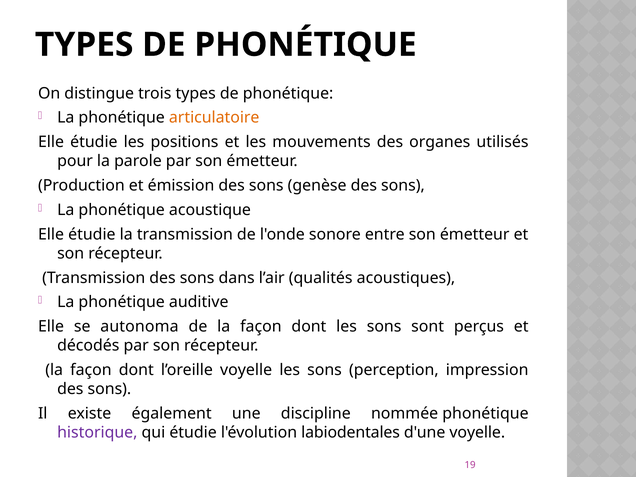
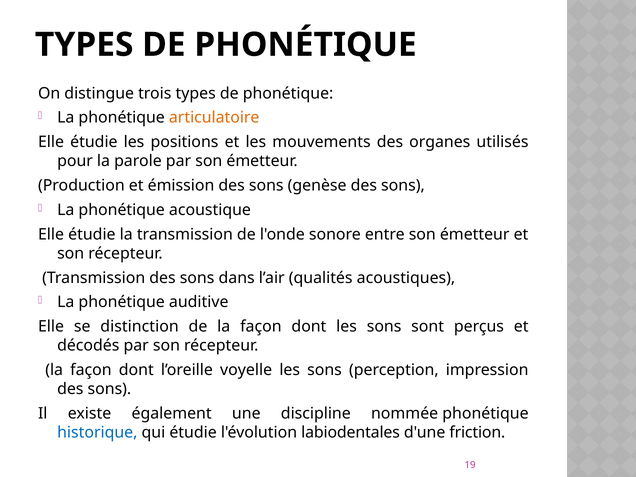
autonoma: autonoma -> distinction (140, 327)
historique colour: purple -> blue (97, 433)
d'une voyelle: voyelle -> friction (477, 433)
